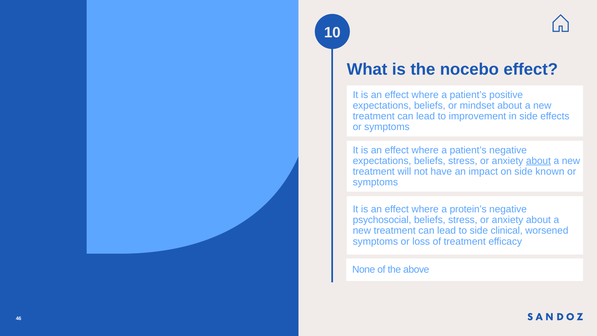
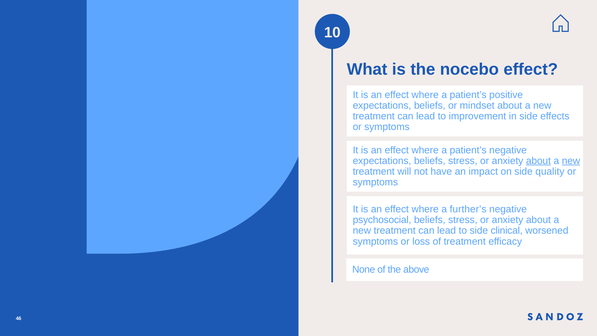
new underline: none -> present (571, 161)
known: known -> quality (550, 171)
protein’s: protein’s -> further’s (468, 209)
